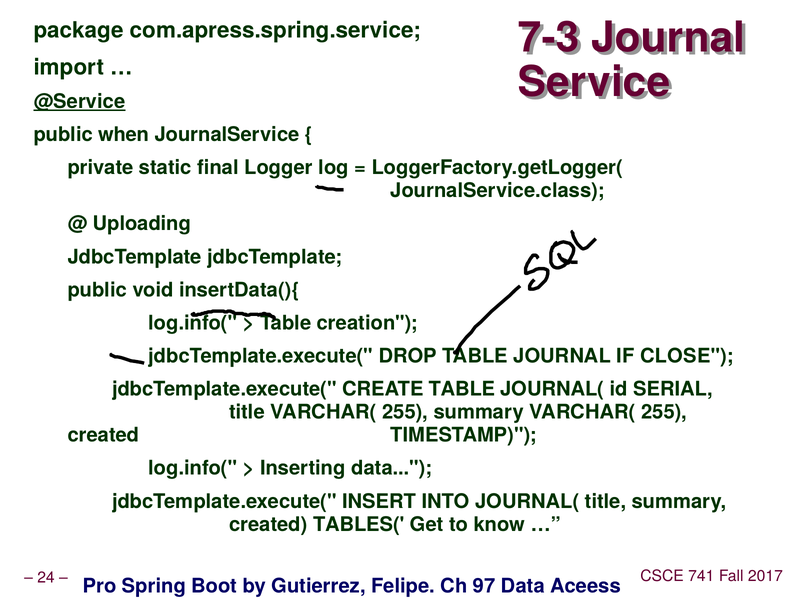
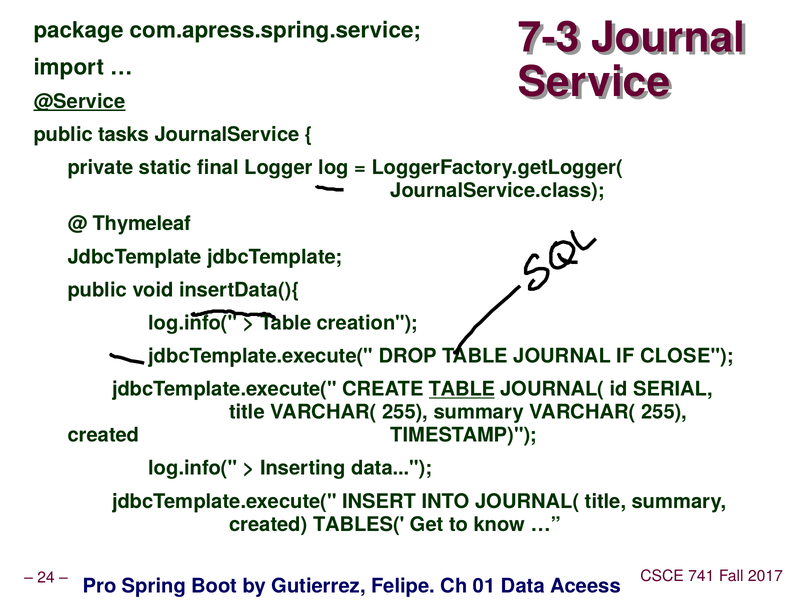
when: when -> tasks (124, 135)
Uploading: Uploading -> Thymeleaf (142, 224)
TABLE underline: none -> present (462, 389)
97: 97 -> 01 (484, 586)
